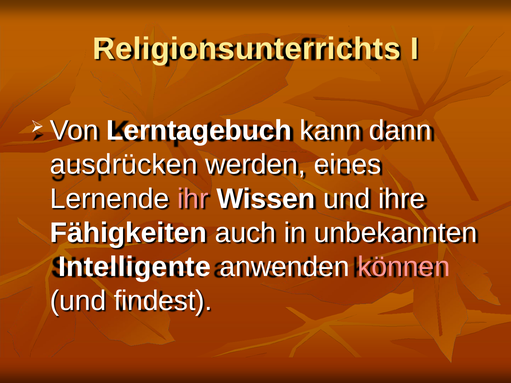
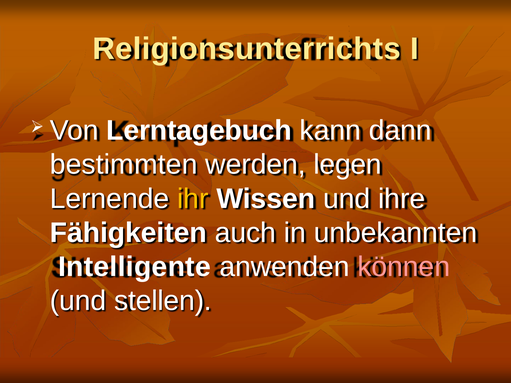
ausdrücken: ausdrücken -> bestimmten (124, 165)
eines: eines -> legen (348, 165)
ihr colour: pink -> yellow (193, 199)
findest: findest -> stellen (163, 301)
